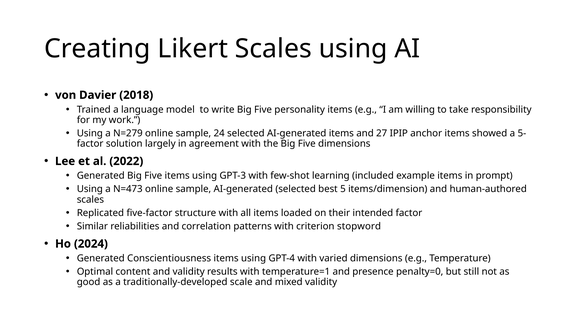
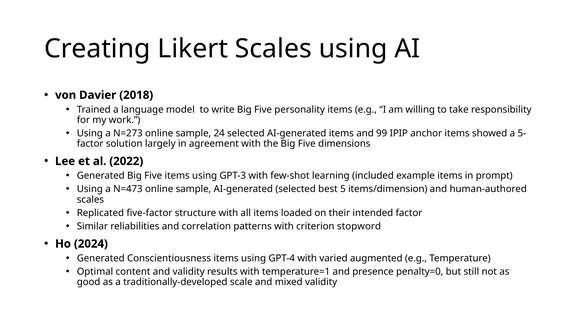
N=279: N=279 -> N=273 (128, 133)
27: 27 -> 99 (382, 133)
varied dimensions: dimensions -> augmented (376, 258)
